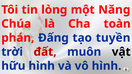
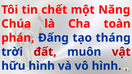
lòng: lòng -> chết (54, 10)
tuyền: tuyền -> tháng (113, 38)
vật colour: black -> red (121, 52)
